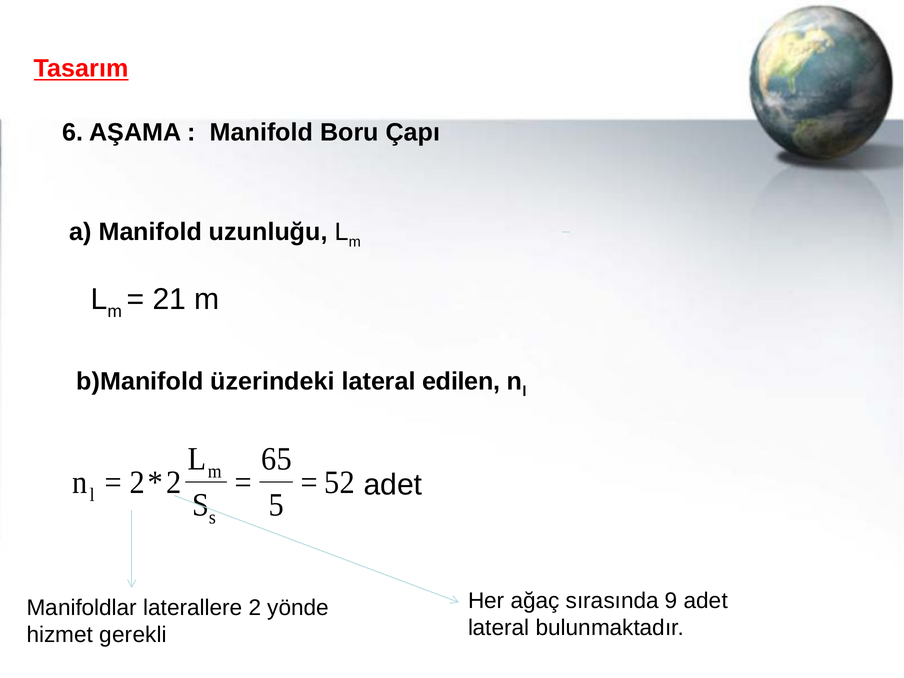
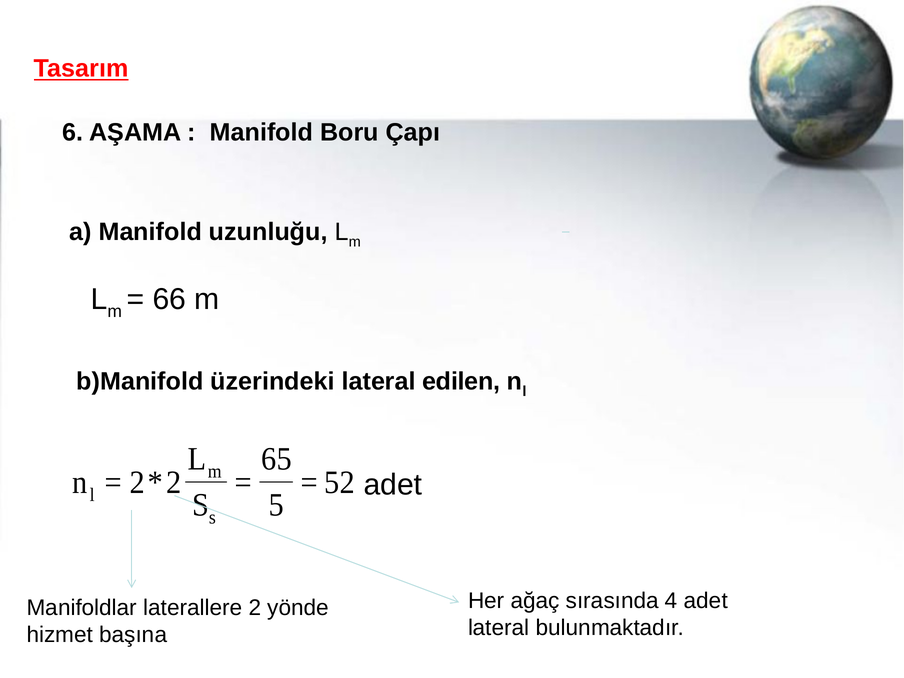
21: 21 -> 66 (169, 300)
9: 9 -> 4 (671, 601)
gerekli: gerekli -> başına (133, 635)
